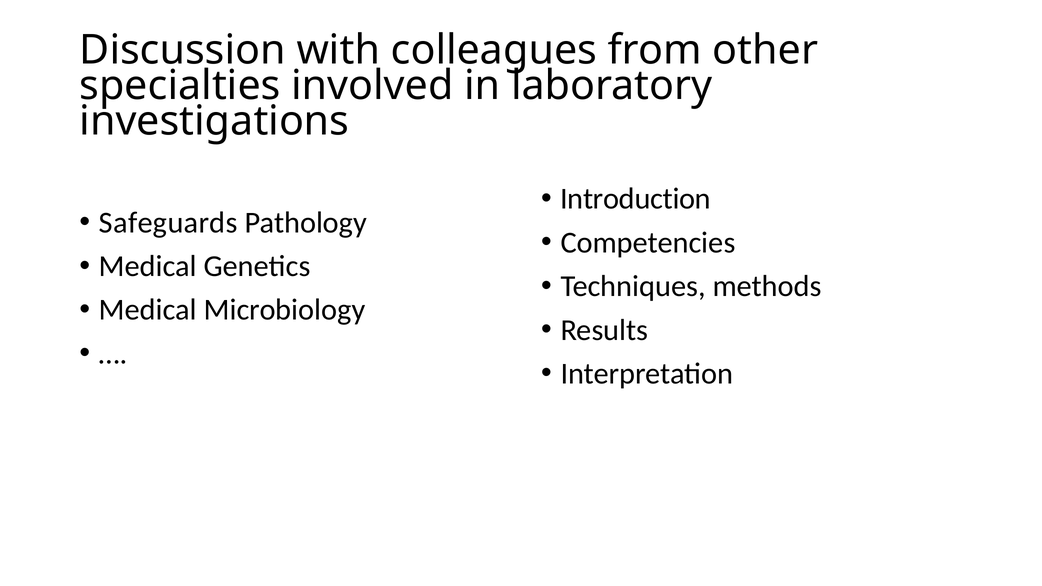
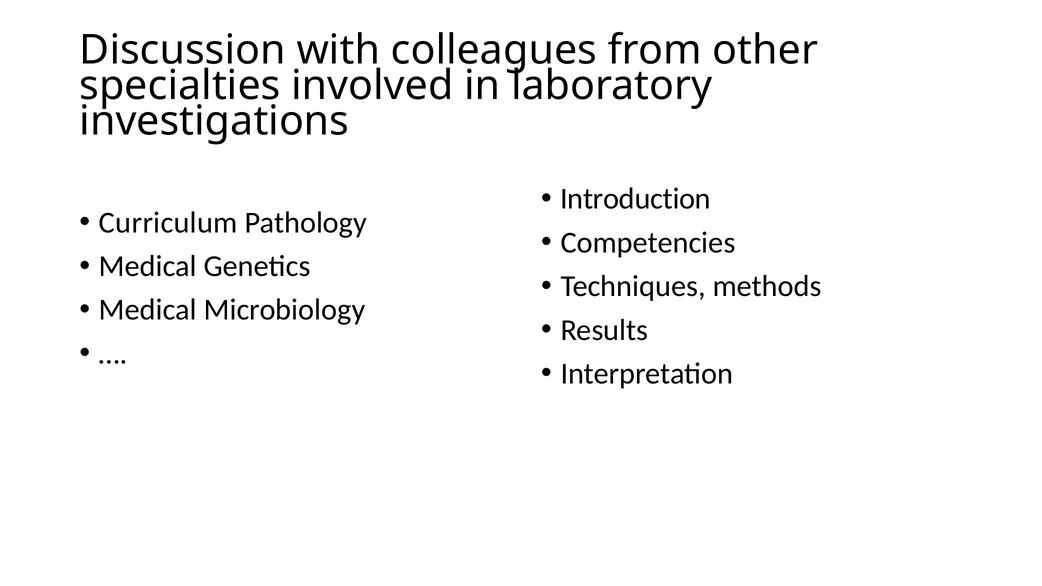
Safeguards: Safeguards -> Curriculum (168, 223)
